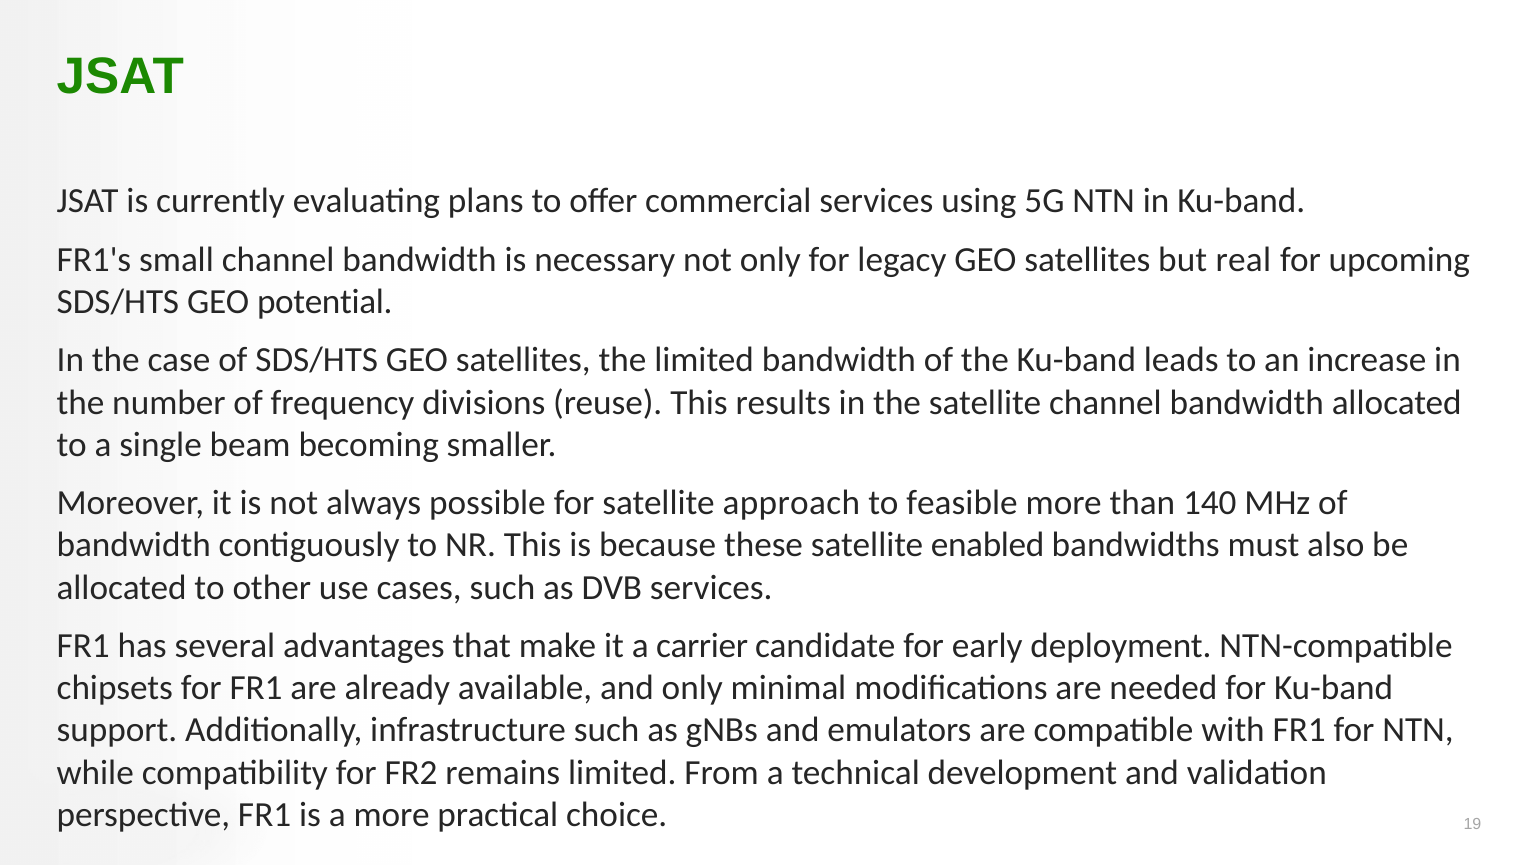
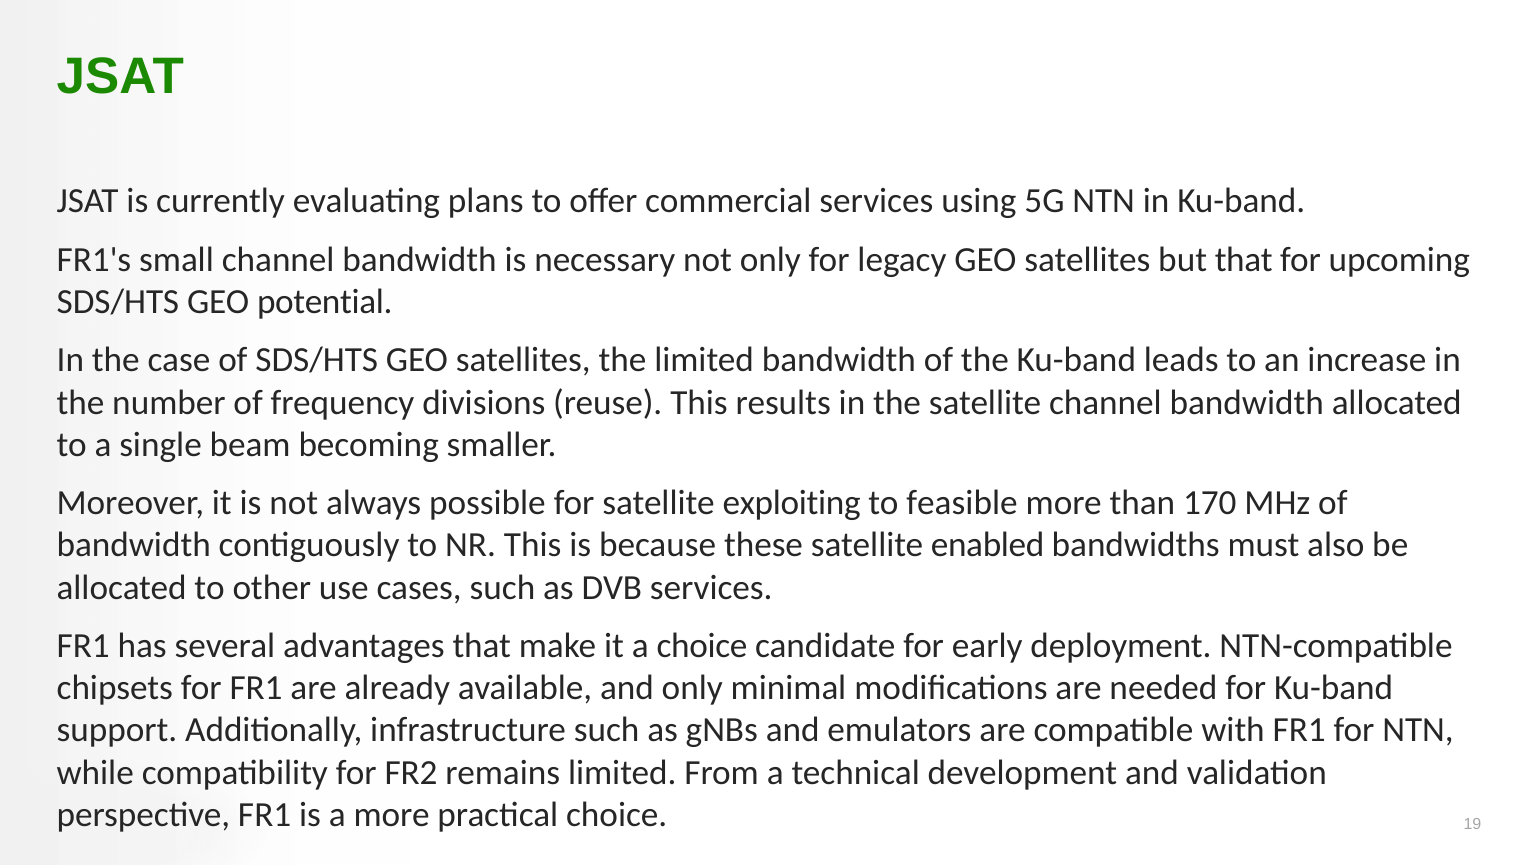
but real: real -> that (1244, 260)
approach: approach -> exploiting (792, 503)
140: 140 -> 170 (1210, 503)
a carrier: carrier -> choice (702, 646)
